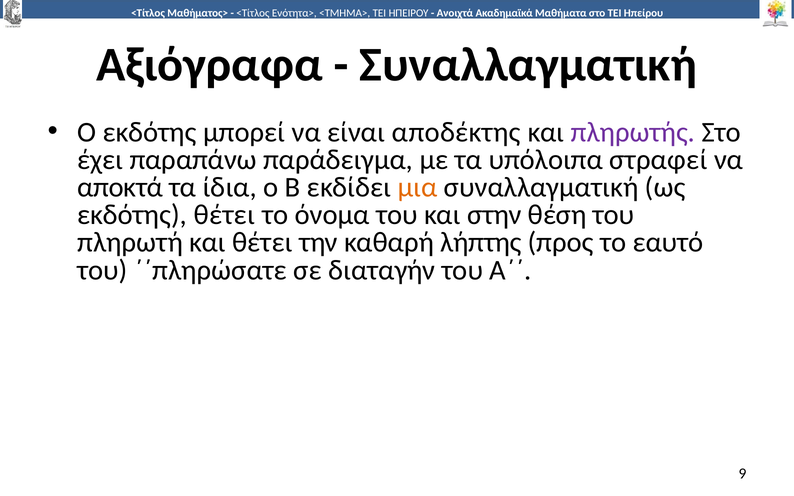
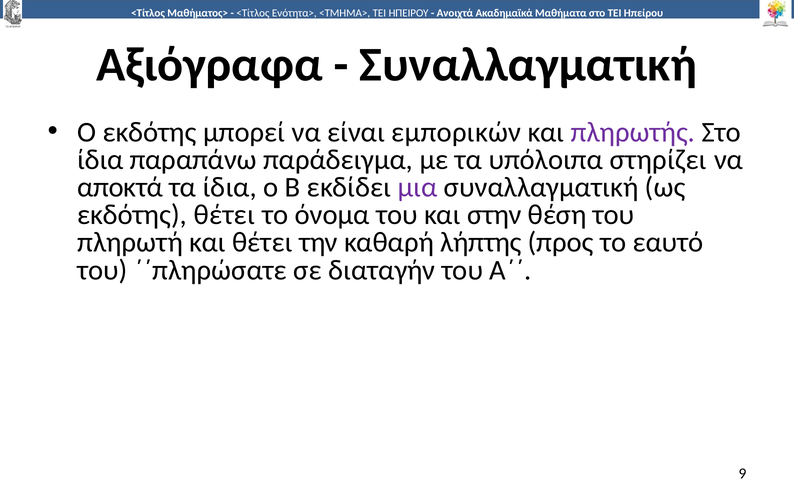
αποδέκτης: αποδέκτης -> εμπορικών (456, 132)
έχει: έχει -> ίδια (100, 160)
στραφεί: στραφεί -> στηρίζει (658, 160)
μια colour: orange -> purple (417, 188)
